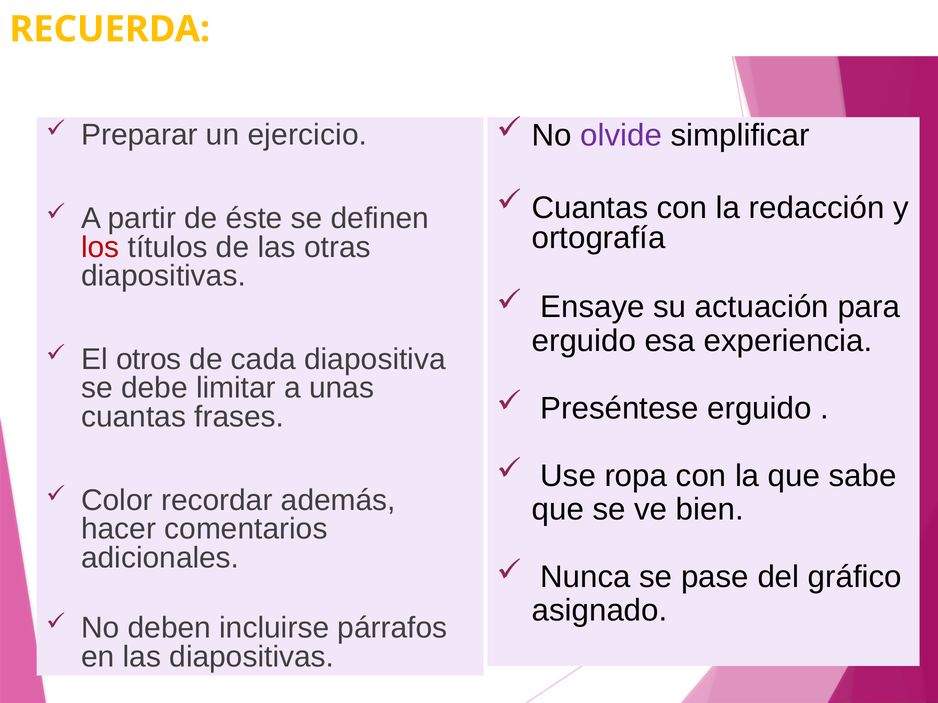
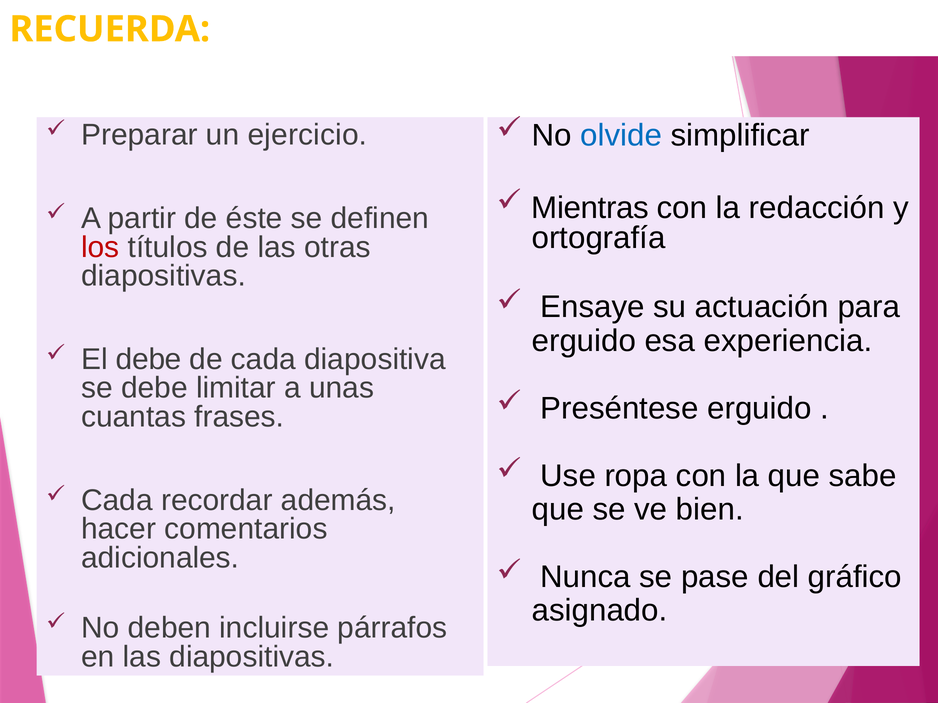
olvide colour: purple -> blue (621, 136)
Cuantas: Cuantas -> Mientras (590, 208)
El otros: otros -> debe (149, 360)
Color: Color -> Cada (117, 501)
